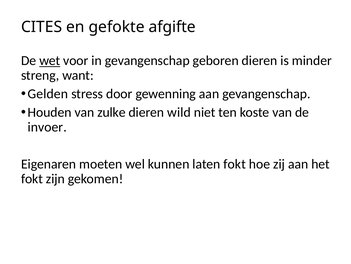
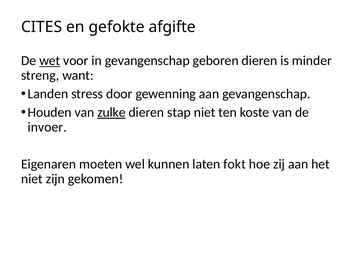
Gelden: Gelden -> Landen (48, 94)
zulke underline: none -> present (111, 112)
wild: wild -> stap (179, 112)
fokt: fokt -> niet (32, 178)
